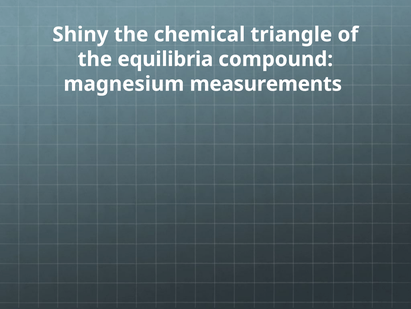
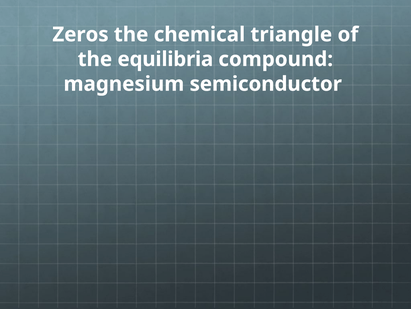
Shiny: Shiny -> Zeros (80, 34)
measurements: measurements -> semiconductor (266, 84)
